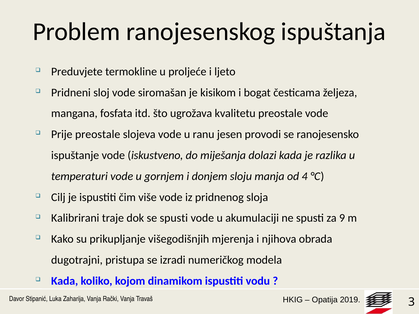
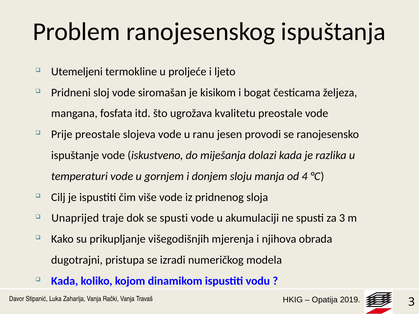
Preduvjete: Preduvjete -> Utemeljeni (77, 72)
Kalibrirani: Kalibrirani -> Unaprijed (75, 218)
za 9: 9 -> 3 (342, 218)
